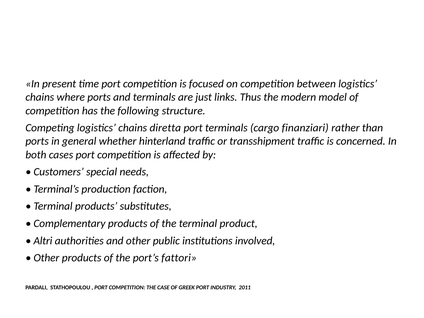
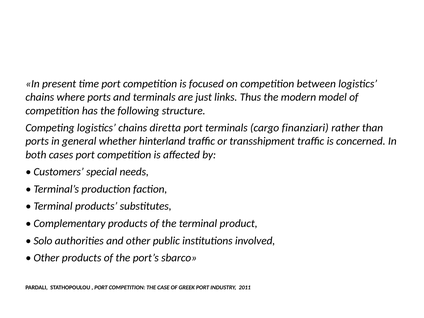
Altri: Altri -> Solo (43, 241)
fattori: fattori -> sbarco (179, 258)
